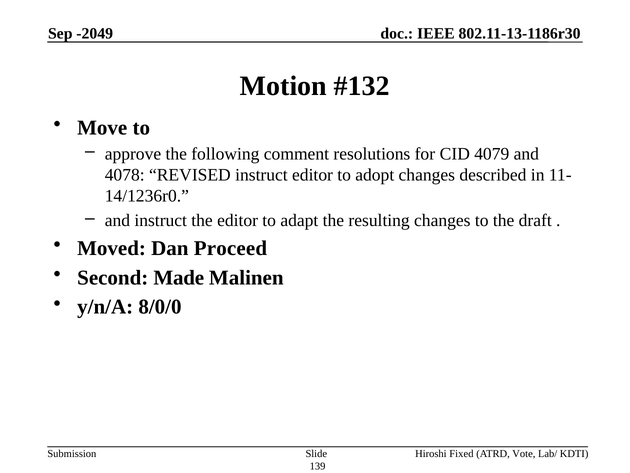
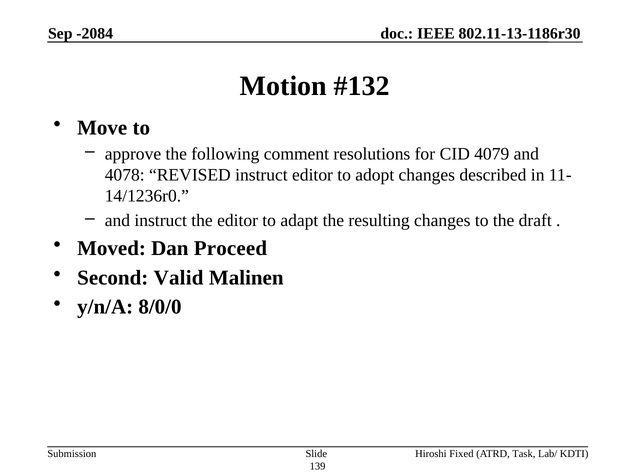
-2049: -2049 -> -2084 (95, 34)
Made: Made -> Valid (179, 277)
Vote: Vote -> Task (524, 453)
